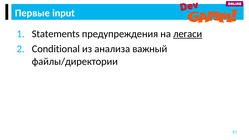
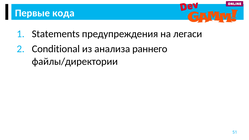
input: input -> кода (63, 13)
легаси underline: present -> none (188, 34)
важный: важный -> раннего (150, 49)
